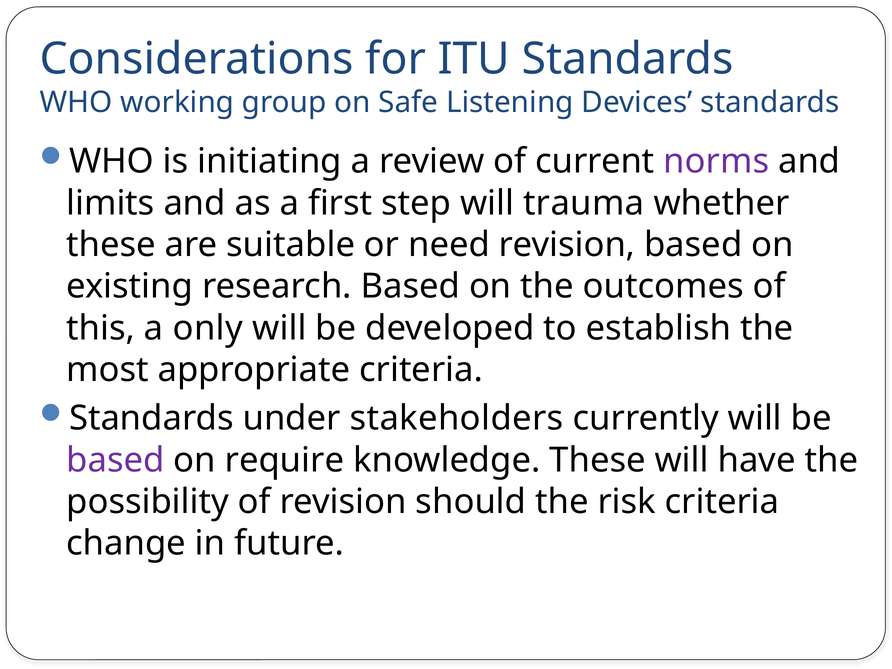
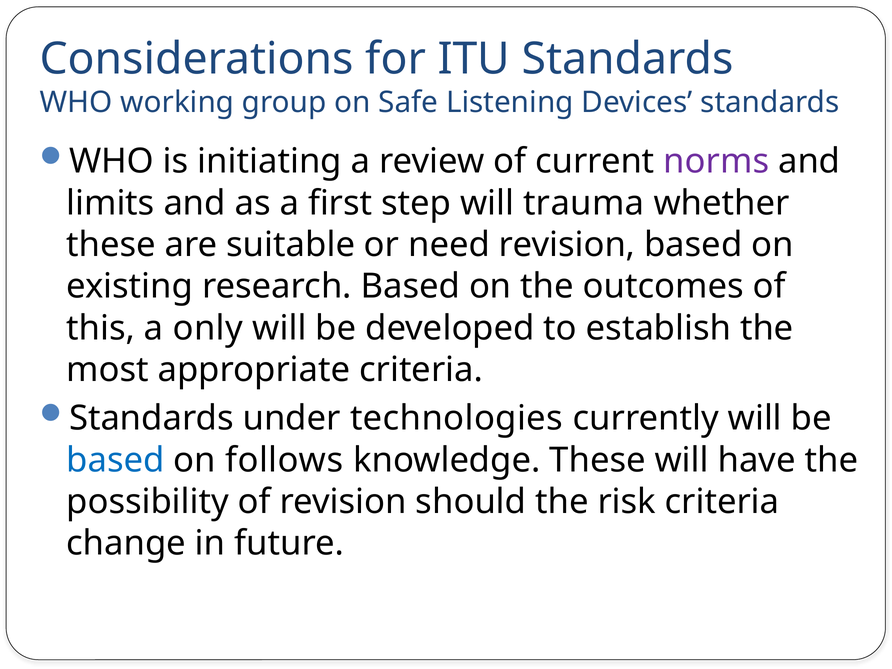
stakeholders: stakeholders -> technologies (457, 419)
based colour: purple -> blue (115, 460)
require: require -> follows (284, 460)
